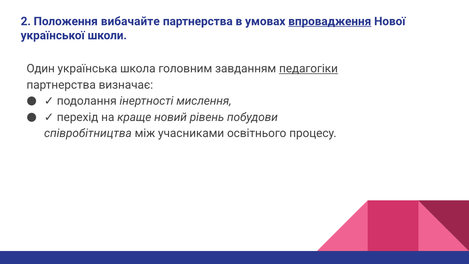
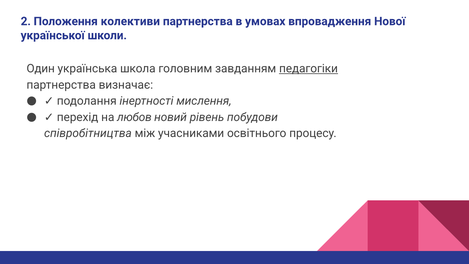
вибачайте: вибачайте -> колективи (130, 21)
впровадження underline: present -> none (330, 21)
краще: краще -> любов (134, 117)
